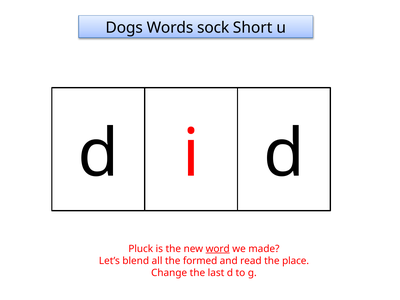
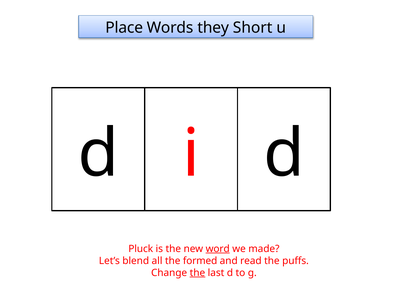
Dogs: Dogs -> Place (124, 28)
sock: sock -> they (213, 28)
place: place -> puffs (296, 261)
the underline: none -> present (197, 273)
